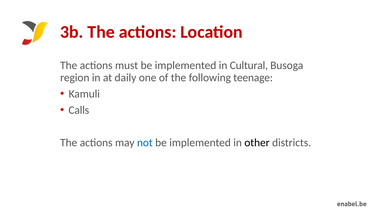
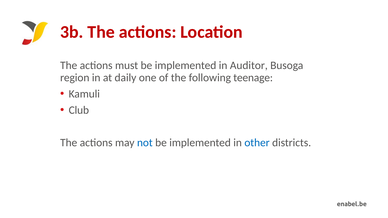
Cultural: Cultural -> Auditor (249, 66)
Calls: Calls -> Club (79, 110)
other colour: black -> blue (257, 143)
